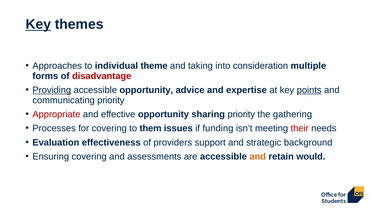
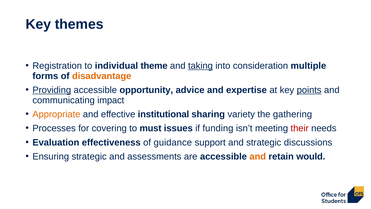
Key underline: present -> none (38, 24)
Approaches: Approaches -> Registration (57, 66)
taking underline: none -> present (200, 66)
disadvantage colour: red -> orange (102, 76)
communicating priority: priority -> impact (111, 100)
Appropriate colour: red -> orange (56, 114)
effective opportunity: opportunity -> institutional (163, 114)
sharing priority: priority -> variety (241, 114)
them: them -> must (151, 128)
providers: providers -> guidance (173, 142)
background: background -> discussions (308, 142)
Ensuring covering: covering -> strategic (89, 156)
